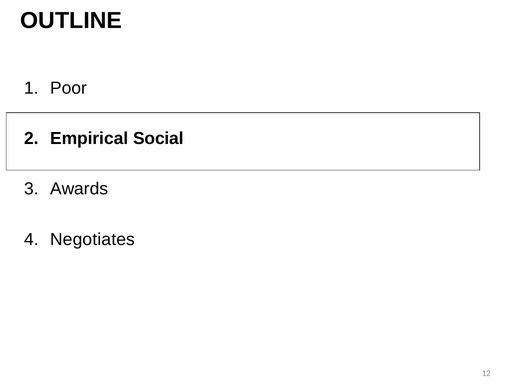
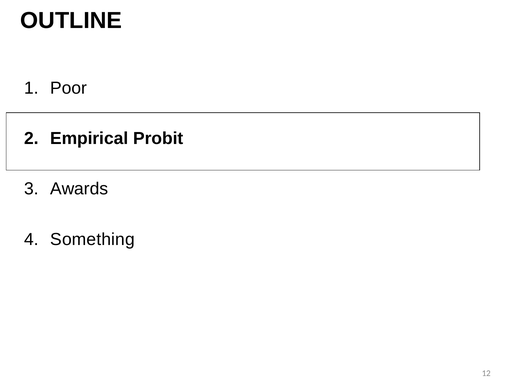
Social: Social -> Probit (158, 139)
Negotiates: Negotiates -> Something (93, 240)
